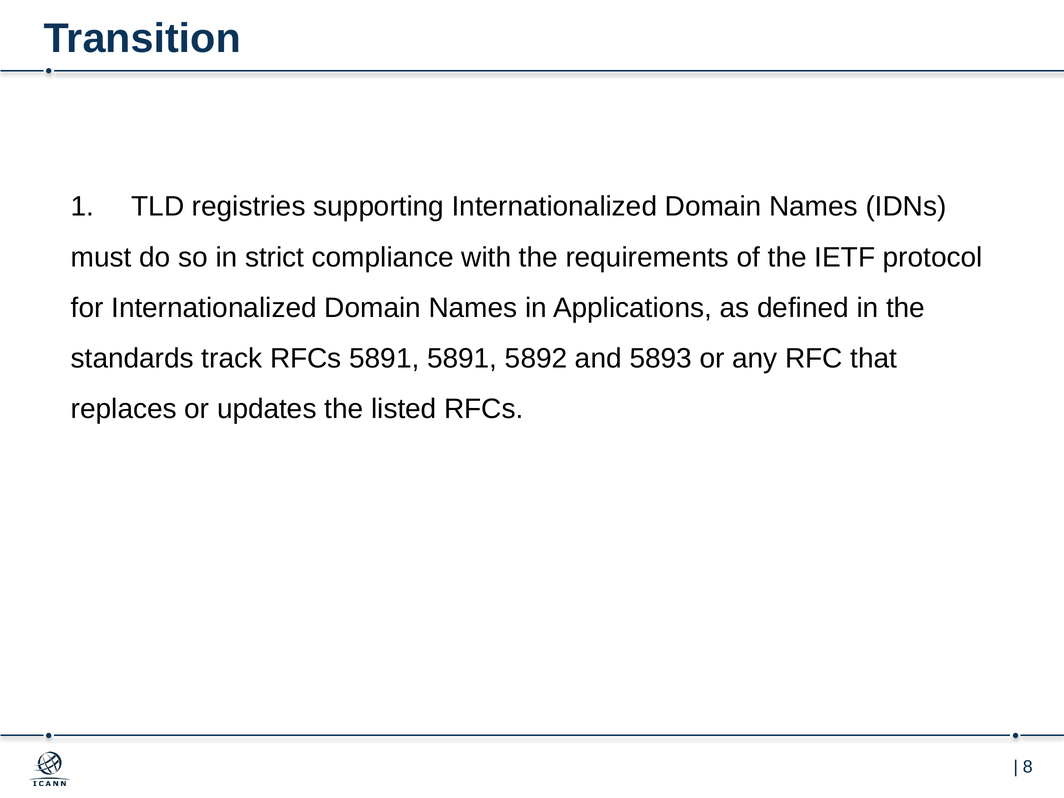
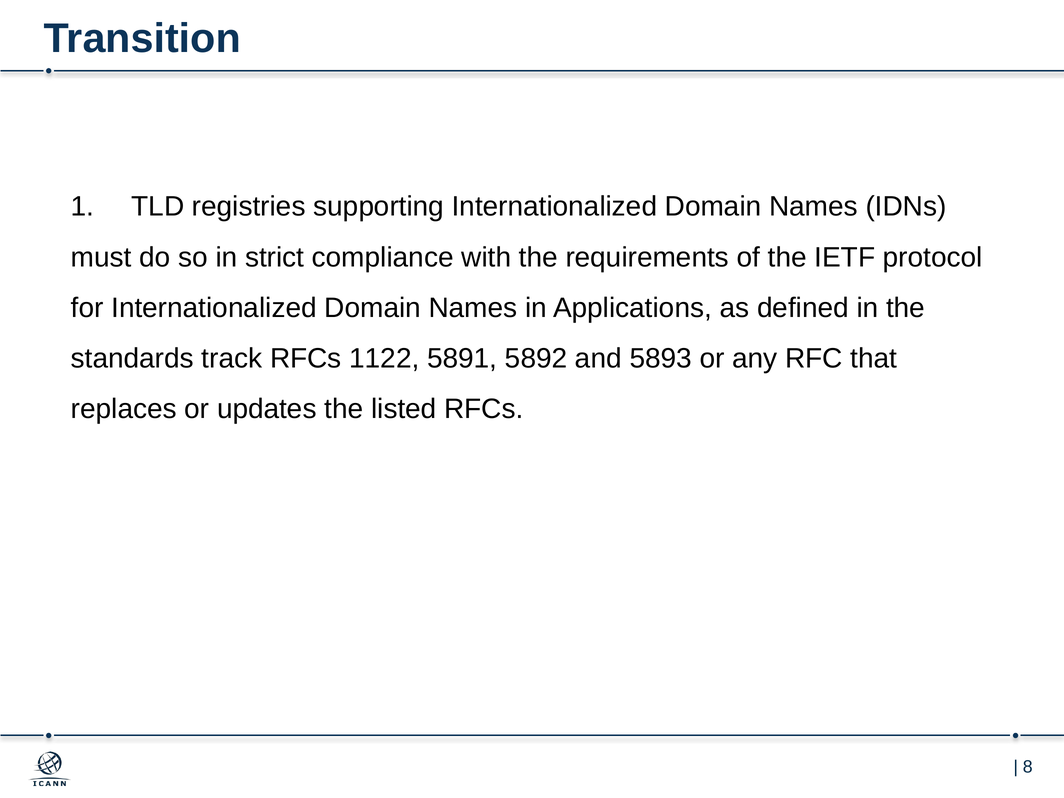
RFCs 5891: 5891 -> 1122 (384, 358)
